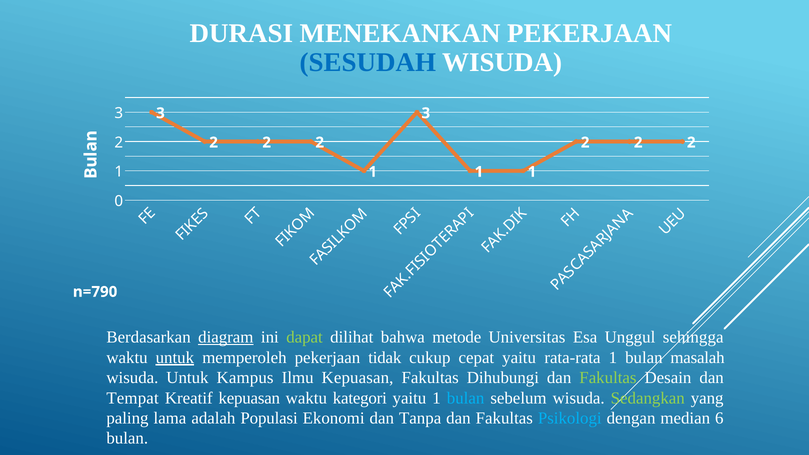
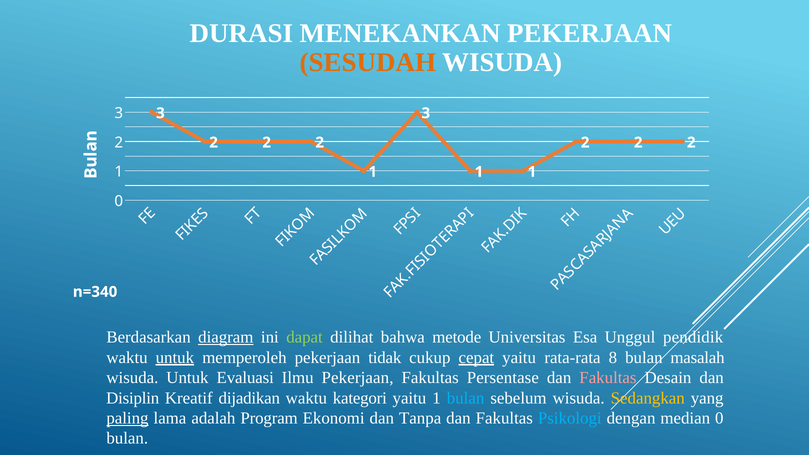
SESUDAH colour: blue -> orange (368, 62)
n=790: n=790 -> n=340 (95, 292)
sehingga: sehingga -> pendidik (693, 337)
cepat underline: none -> present (476, 358)
rata-rata 1: 1 -> 8 (613, 358)
Kampus: Kampus -> Evaluasi (245, 378)
Ilmu Kepuasan: Kepuasan -> Pekerjaan (358, 378)
Dihubungi: Dihubungi -> Persentase (503, 378)
Fakultas colour: light green -> pink (608, 378)
Tempat: Tempat -> Disiplin (133, 398)
Kreatif kepuasan: kepuasan -> dijadikan (249, 398)
Sedangkan colour: light green -> yellow (648, 398)
paling underline: none -> present (127, 418)
Populasi: Populasi -> Program (269, 418)
median 6: 6 -> 0 (719, 418)
